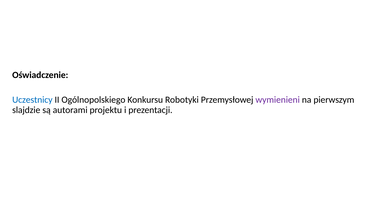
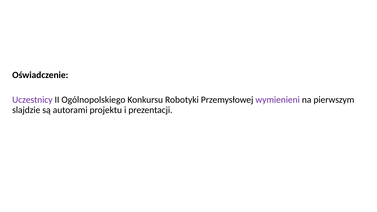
Uczestnicy colour: blue -> purple (32, 100)
